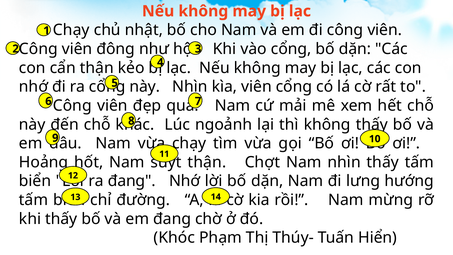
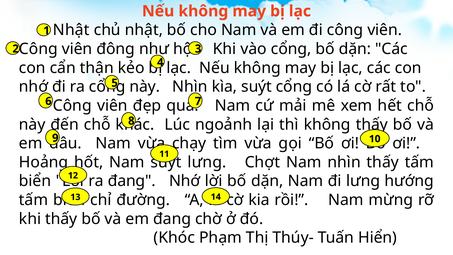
Chạy: Chạy -> Nhật (71, 30)
kìa viên: viên -> suýt (257, 87)
thận: thận -> lưng (207, 162)
